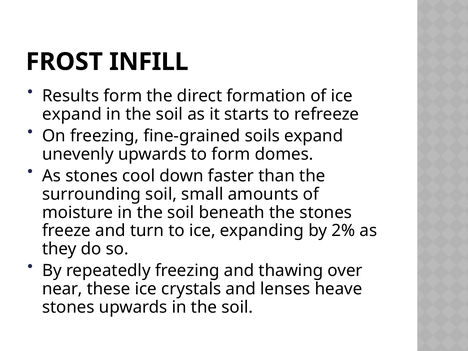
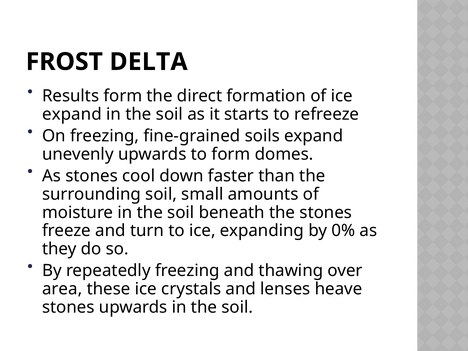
INFILL: INFILL -> DELTA (149, 62)
2%: 2% -> 0% (343, 231)
near: near -> area (62, 289)
